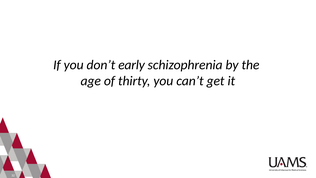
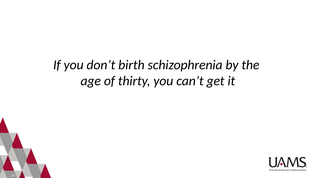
early: early -> birth (131, 65)
